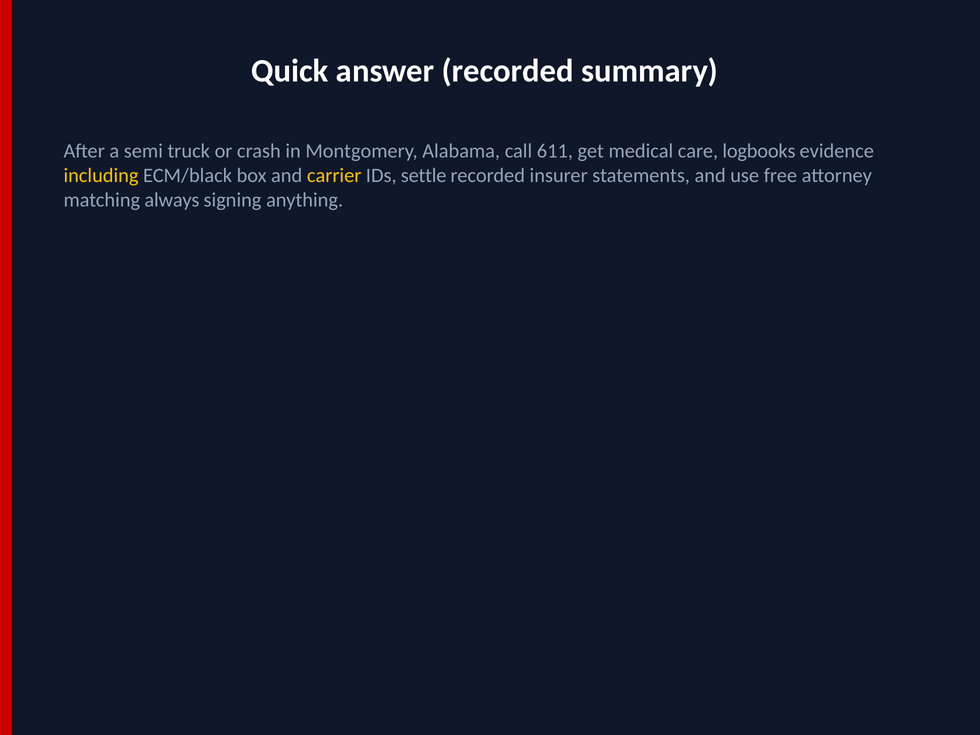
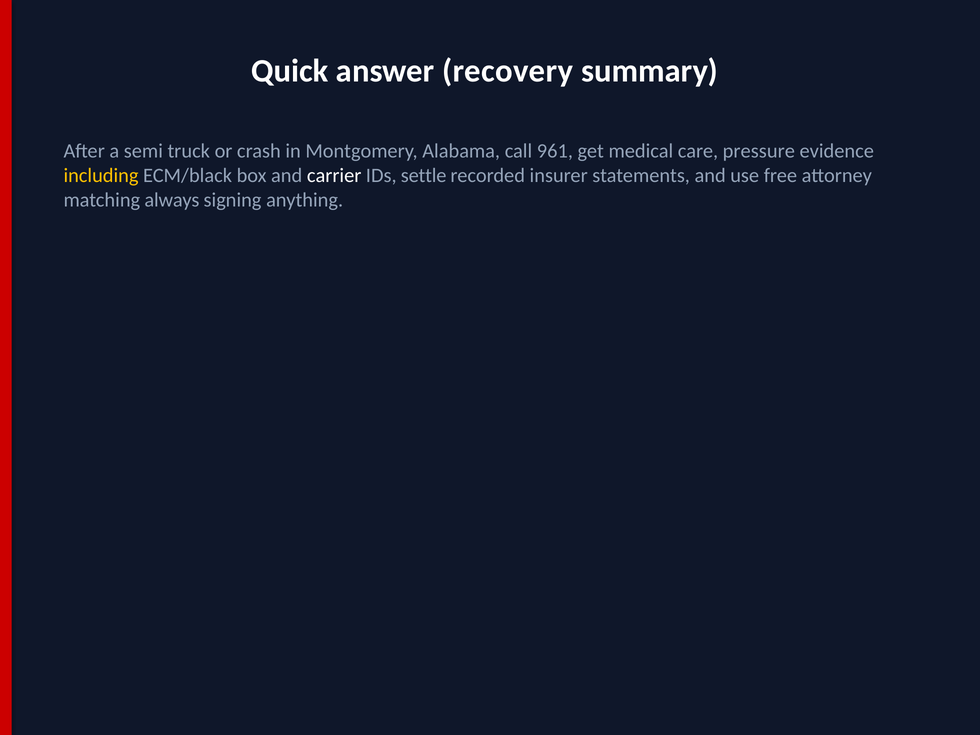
answer recorded: recorded -> recovery (508, 71)
611: 611 -> 961 (555, 151)
logbooks: logbooks -> pressure (759, 151)
carrier colour: yellow -> white (334, 175)
